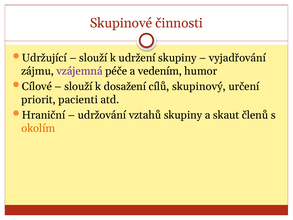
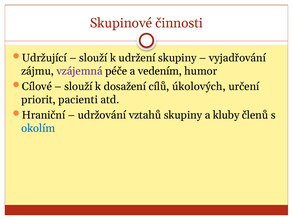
skupinový: skupinový -> úkolových (199, 86)
skaut: skaut -> kluby (226, 115)
okolím colour: orange -> blue (38, 128)
